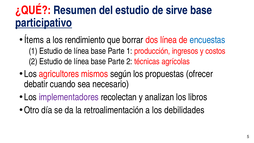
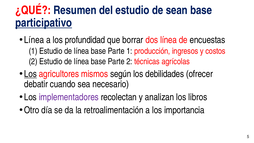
sirve: sirve -> sean (177, 10)
Ítems: Ítems -> Línea (34, 40)
rendimiento: rendimiento -> profundidad (85, 40)
encuestas colour: blue -> black (207, 40)
Los underline: none -> present (30, 74)
propuestas: propuestas -> debilidades (165, 74)
debilidades: debilidades -> importancia (184, 110)
